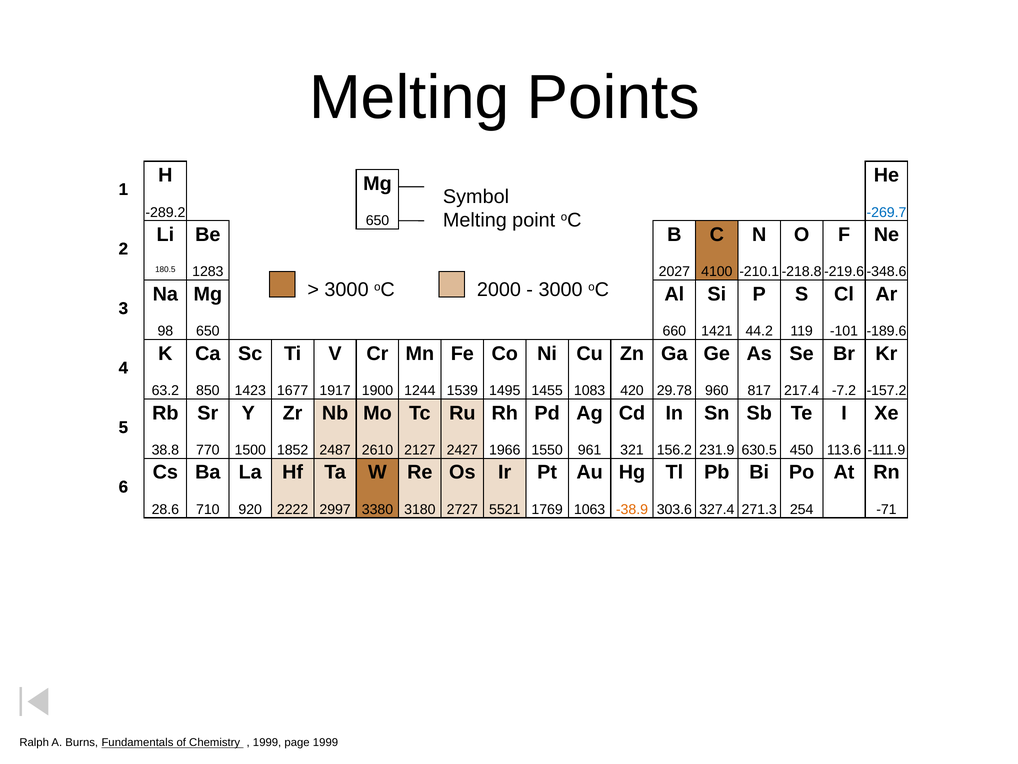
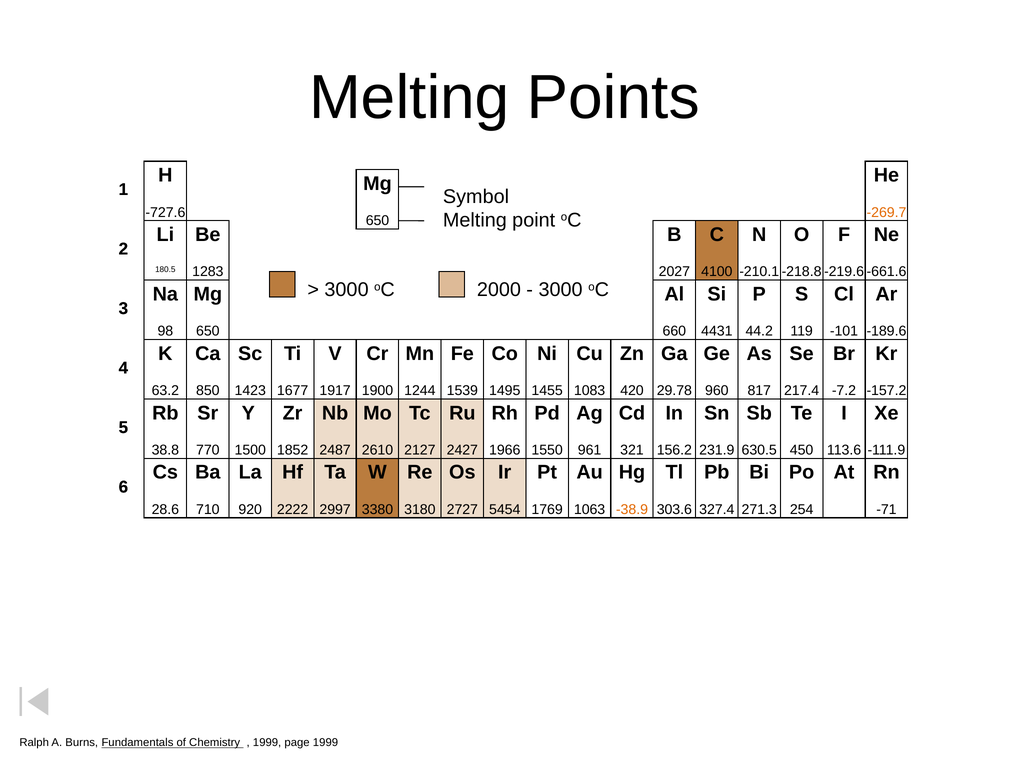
-289.2: -289.2 -> -727.6 (165, 212)
-269.7 colour: blue -> orange (886, 212)
-348.6: -348.6 -> -661.6 (886, 272)
1421: 1421 -> 4431 (717, 331)
5521: 5521 -> 5454 (505, 509)
